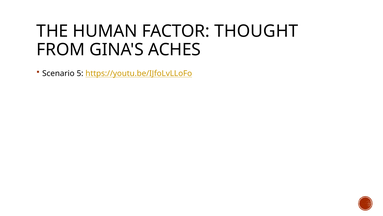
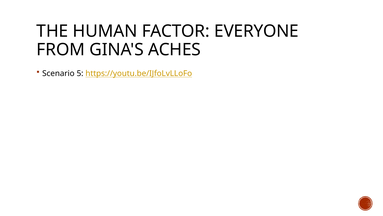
THOUGHT: THOUGHT -> EVERYONE (256, 31)
